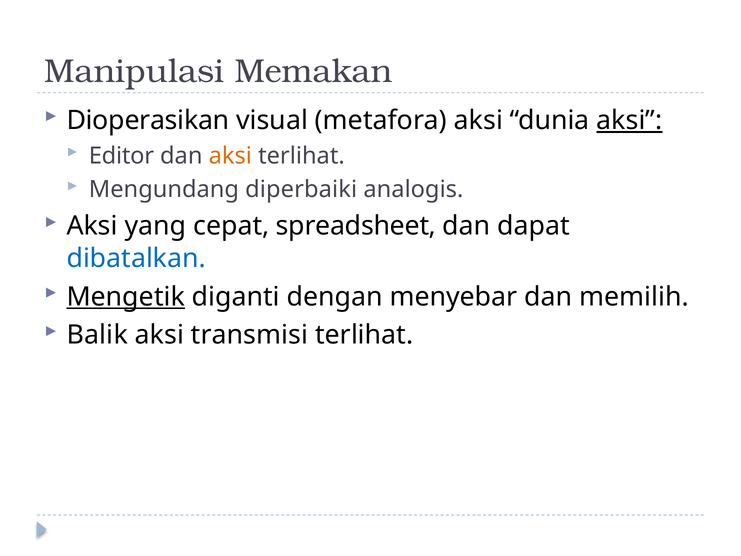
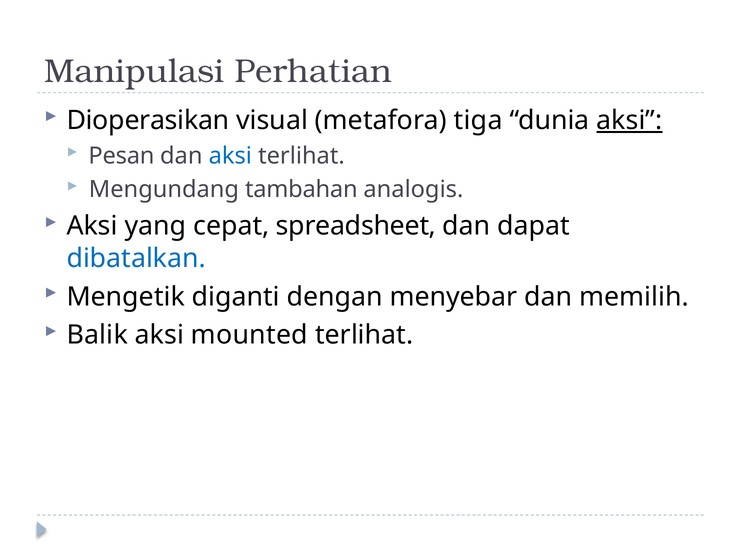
Memakan: Memakan -> Perhatian (313, 71)
metafora aksi: aksi -> tiga (478, 120)
Editor: Editor -> Pesan (121, 156)
aksi colour: orange -> blue (230, 156)
diperbaiki: diperbaiki -> tambahan (301, 189)
Mengetik underline: present -> none (126, 297)
transmisi: transmisi -> mounted (249, 335)
